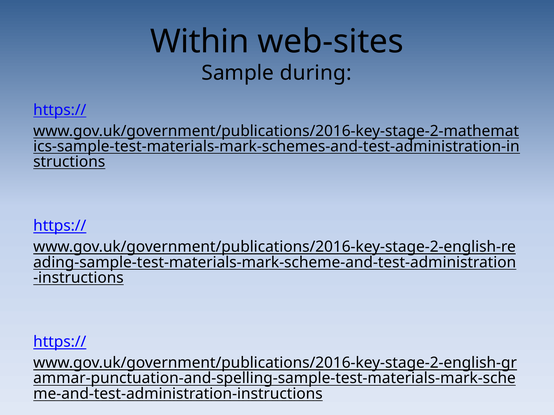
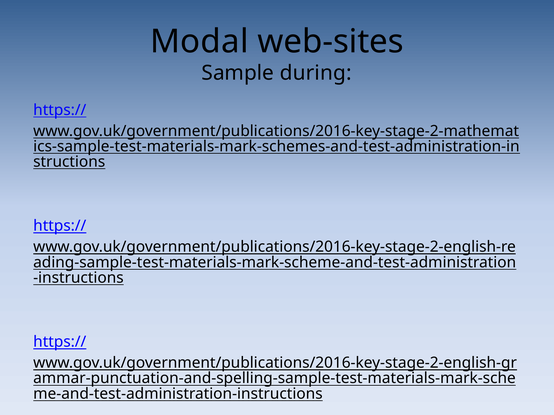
Within: Within -> Modal (199, 42)
